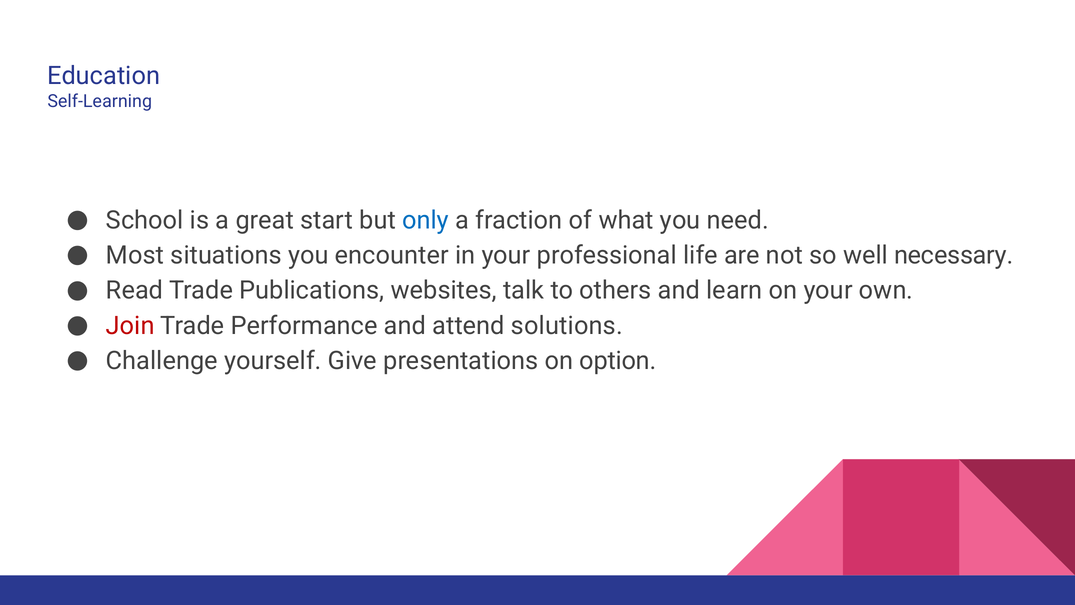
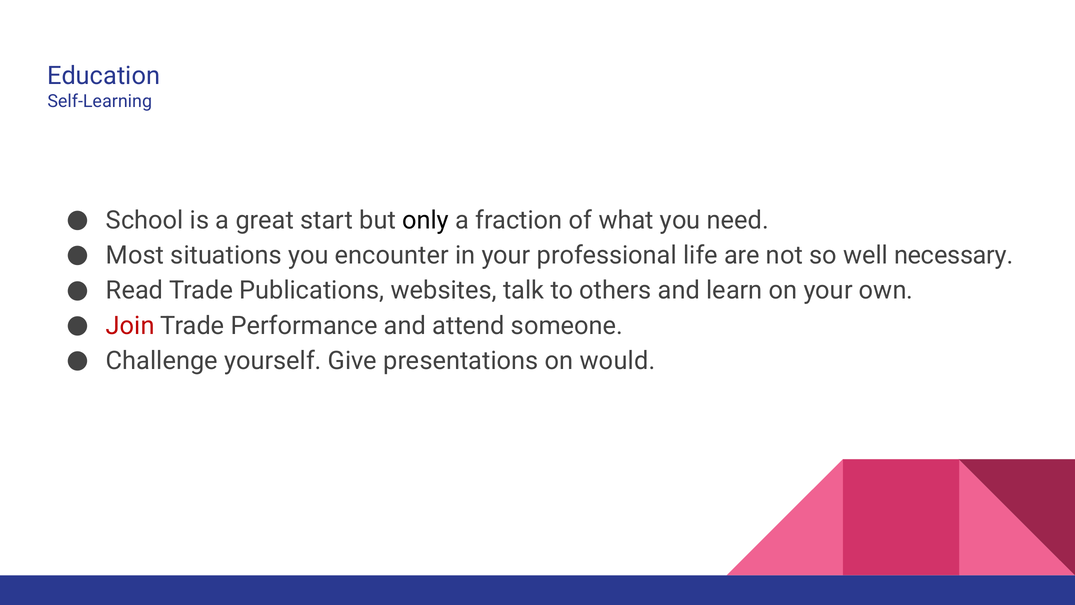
only colour: blue -> black (426, 220)
solutions: solutions -> someone (567, 326)
option: option -> would (618, 361)
